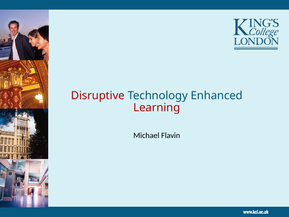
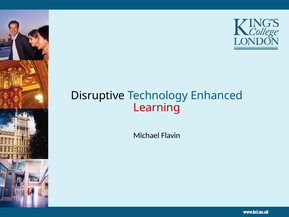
Disruptive colour: red -> black (98, 95)
